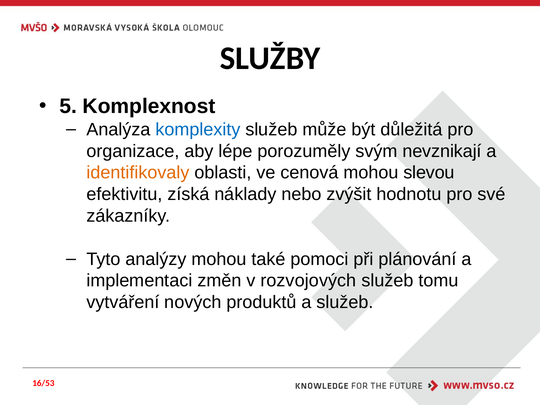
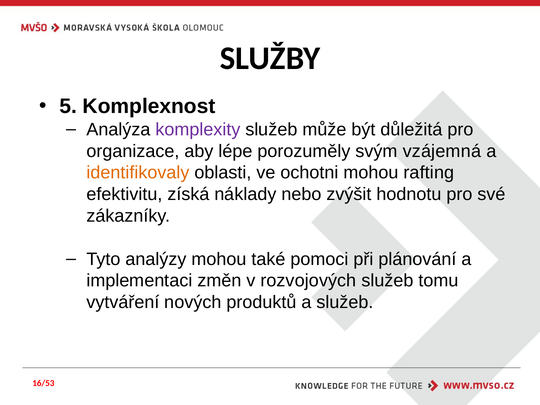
komplexity colour: blue -> purple (198, 129)
nevznikají: nevznikají -> vzájemná (442, 151)
cenová: cenová -> ochotni (309, 173)
slevou: slevou -> rafting (429, 173)
